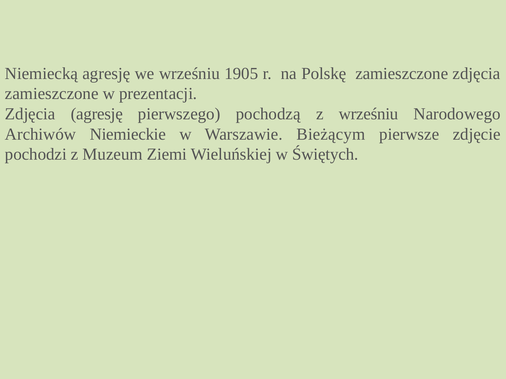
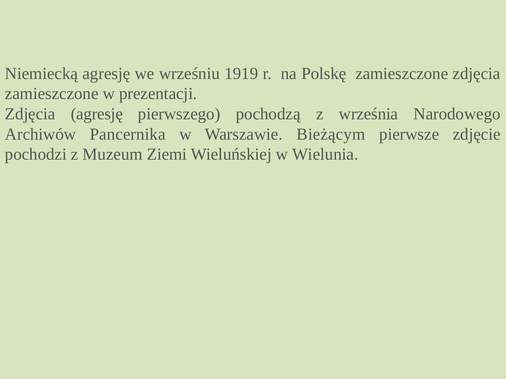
1905: 1905 -> 1919 (241, 74)
z wrześniu: wrześniu -> września (369, 114)
Niemieckie: Niemieckie -> Pancernika (128, 134)
Świętych: Świętych -> Wielunia (325, 155)
